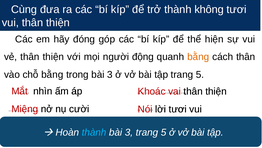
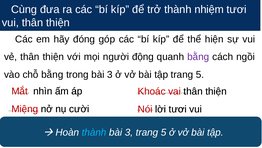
không: không -> nhiệm (209, 9)
bằng colour: orange -> purple (198, 57)
cách thân: thân -> ngồi (246, 57)
